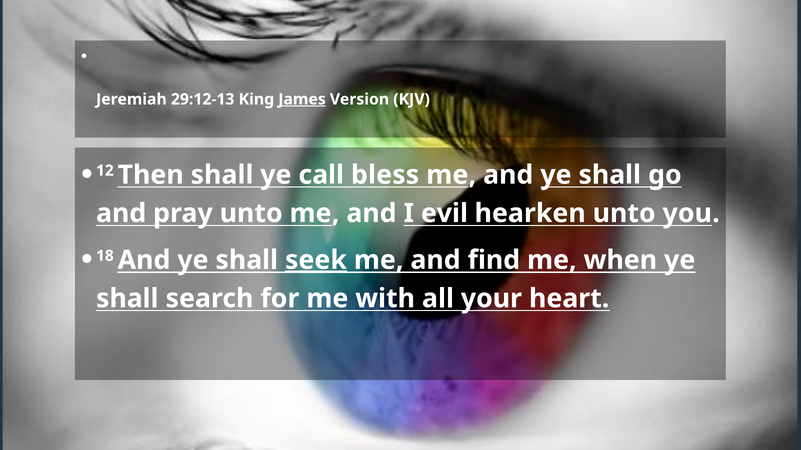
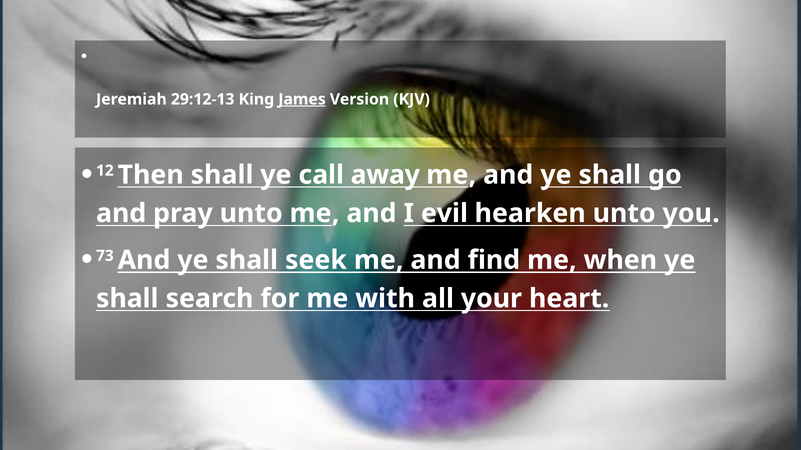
bless: bless -> away (385, 175)
18: 18 -> 73 (105, 256)
seek underline: present -> none (316, 260)
